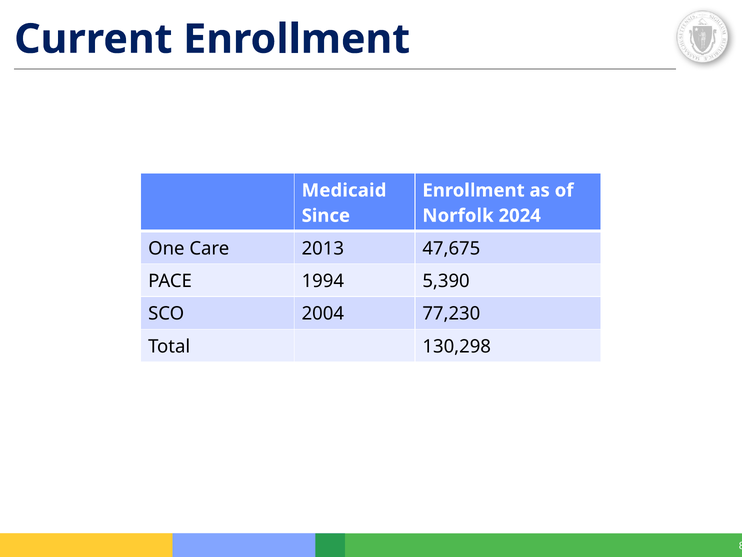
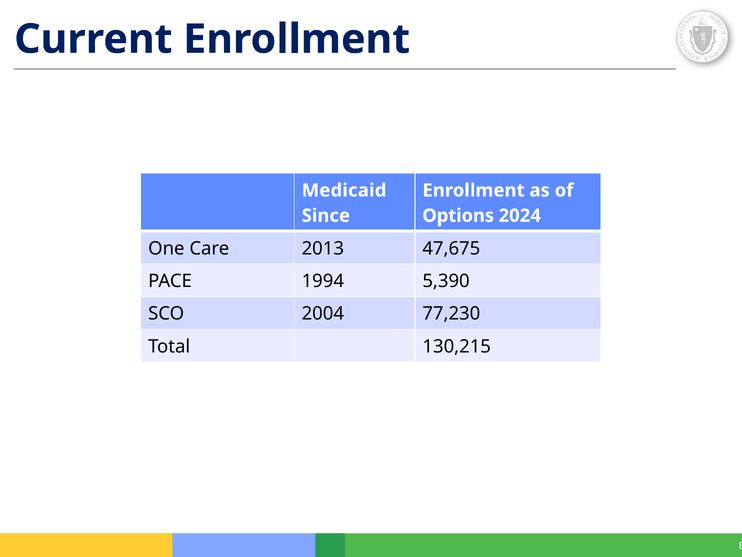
Norfolk: Norfolk -> Options (458, 216)
130,298: 130,298 -> 130,215 (457, 346)
